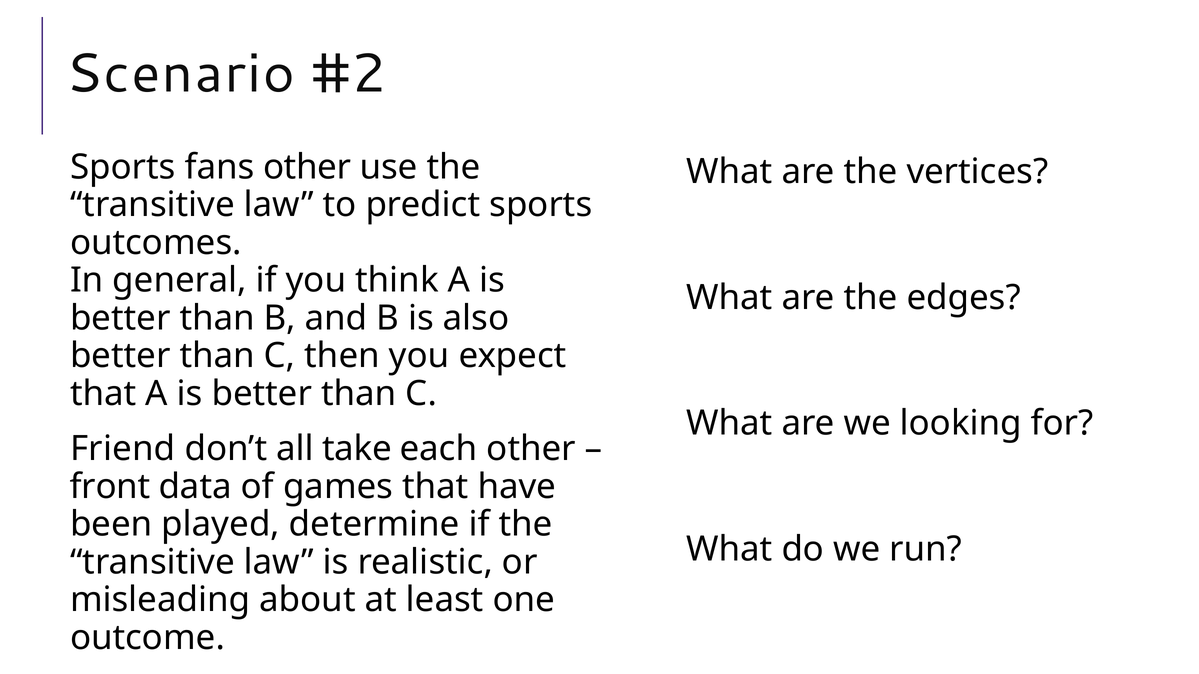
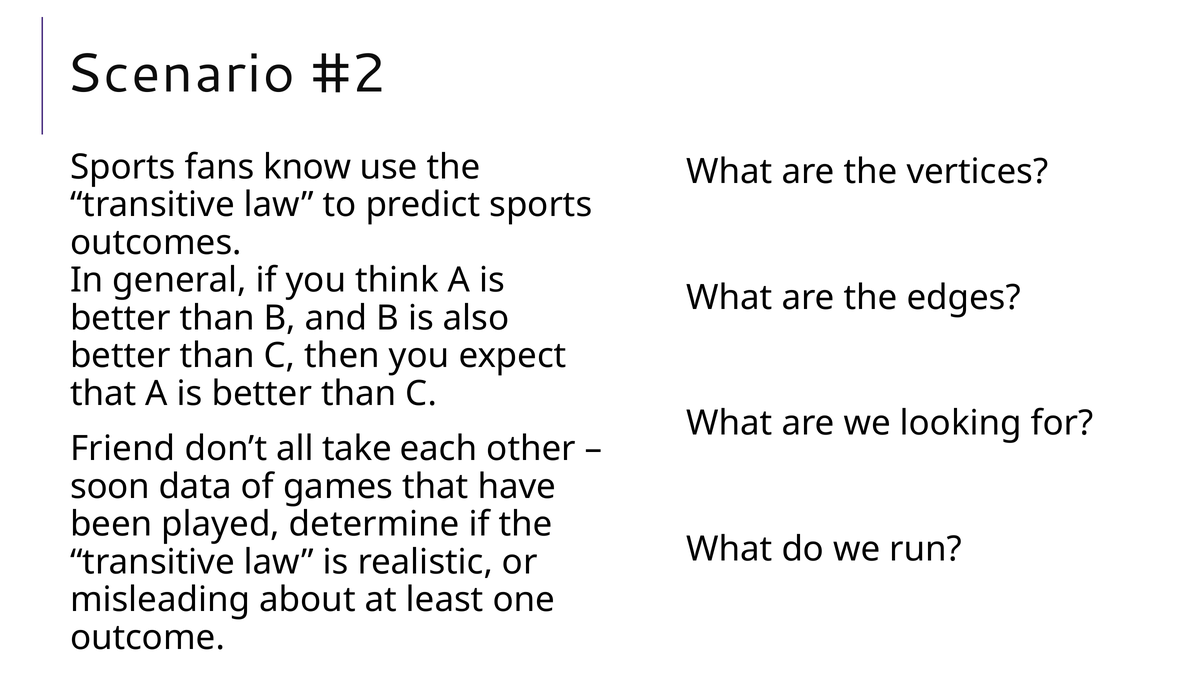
fans other: other -> know (307, 167)
front: front -> soon (110, 487)
